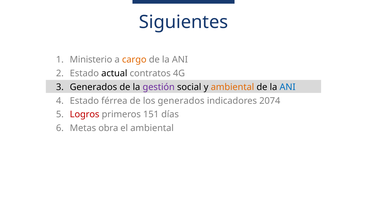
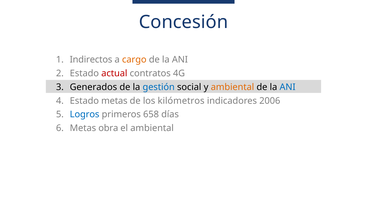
Siguientes: Siguientes -> Concesión (183, 22)
Ministerio: Ministerio -> Indirectos (91, 60)
actual colour: black -> red (114, 73)
gestión colour: purple -> blue (159, 87)
Estado férrea: férrea -> metas (114, 101)
los generados: generados -> kilómetros (181, 101)
2074: 2074 -> 2006 (270, 101)
Logros colour: red -> blue (85, 115)
151: 151 -> 658 (151, 115)
